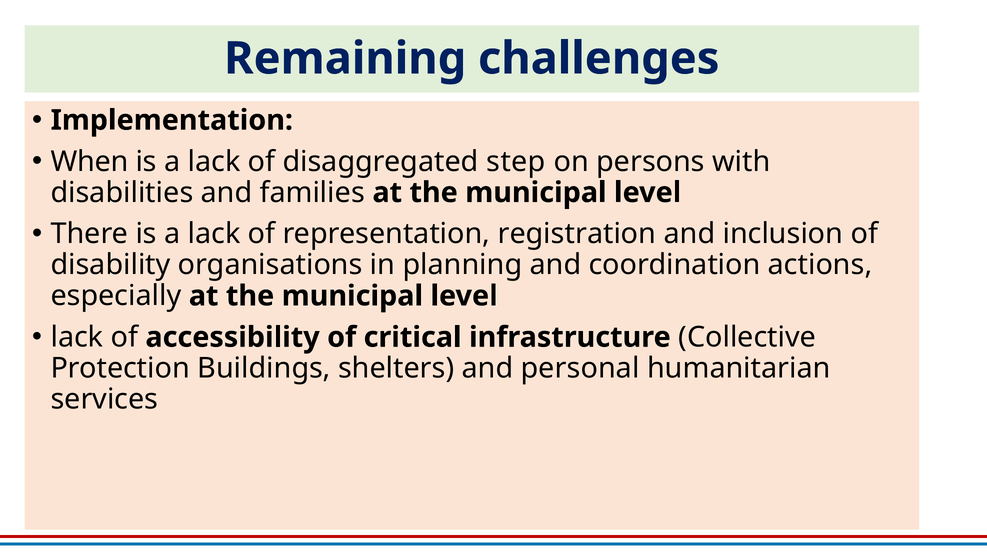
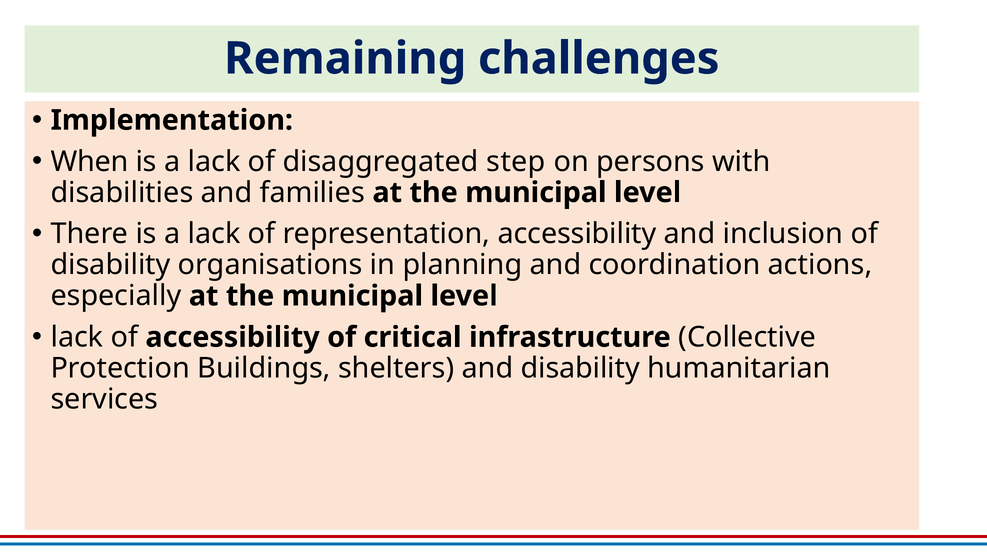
representation registration: registration -> accessibility (577, 234)
and personal: personal -> disability (580, 368)
